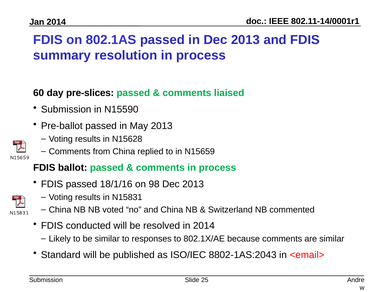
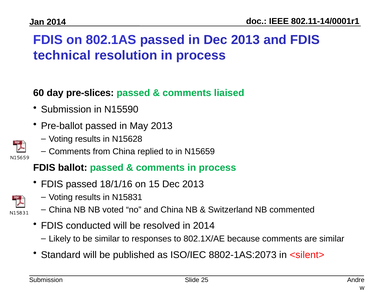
summary: summary -> technical (62, 56)
98: 98 -> 15 (154, 184)
8802-1AS:2043: 8802-1AS:2043 -> 8802-1AS:2073 (243, 255)
<email>: <email> -> <silent> (307, 255)
